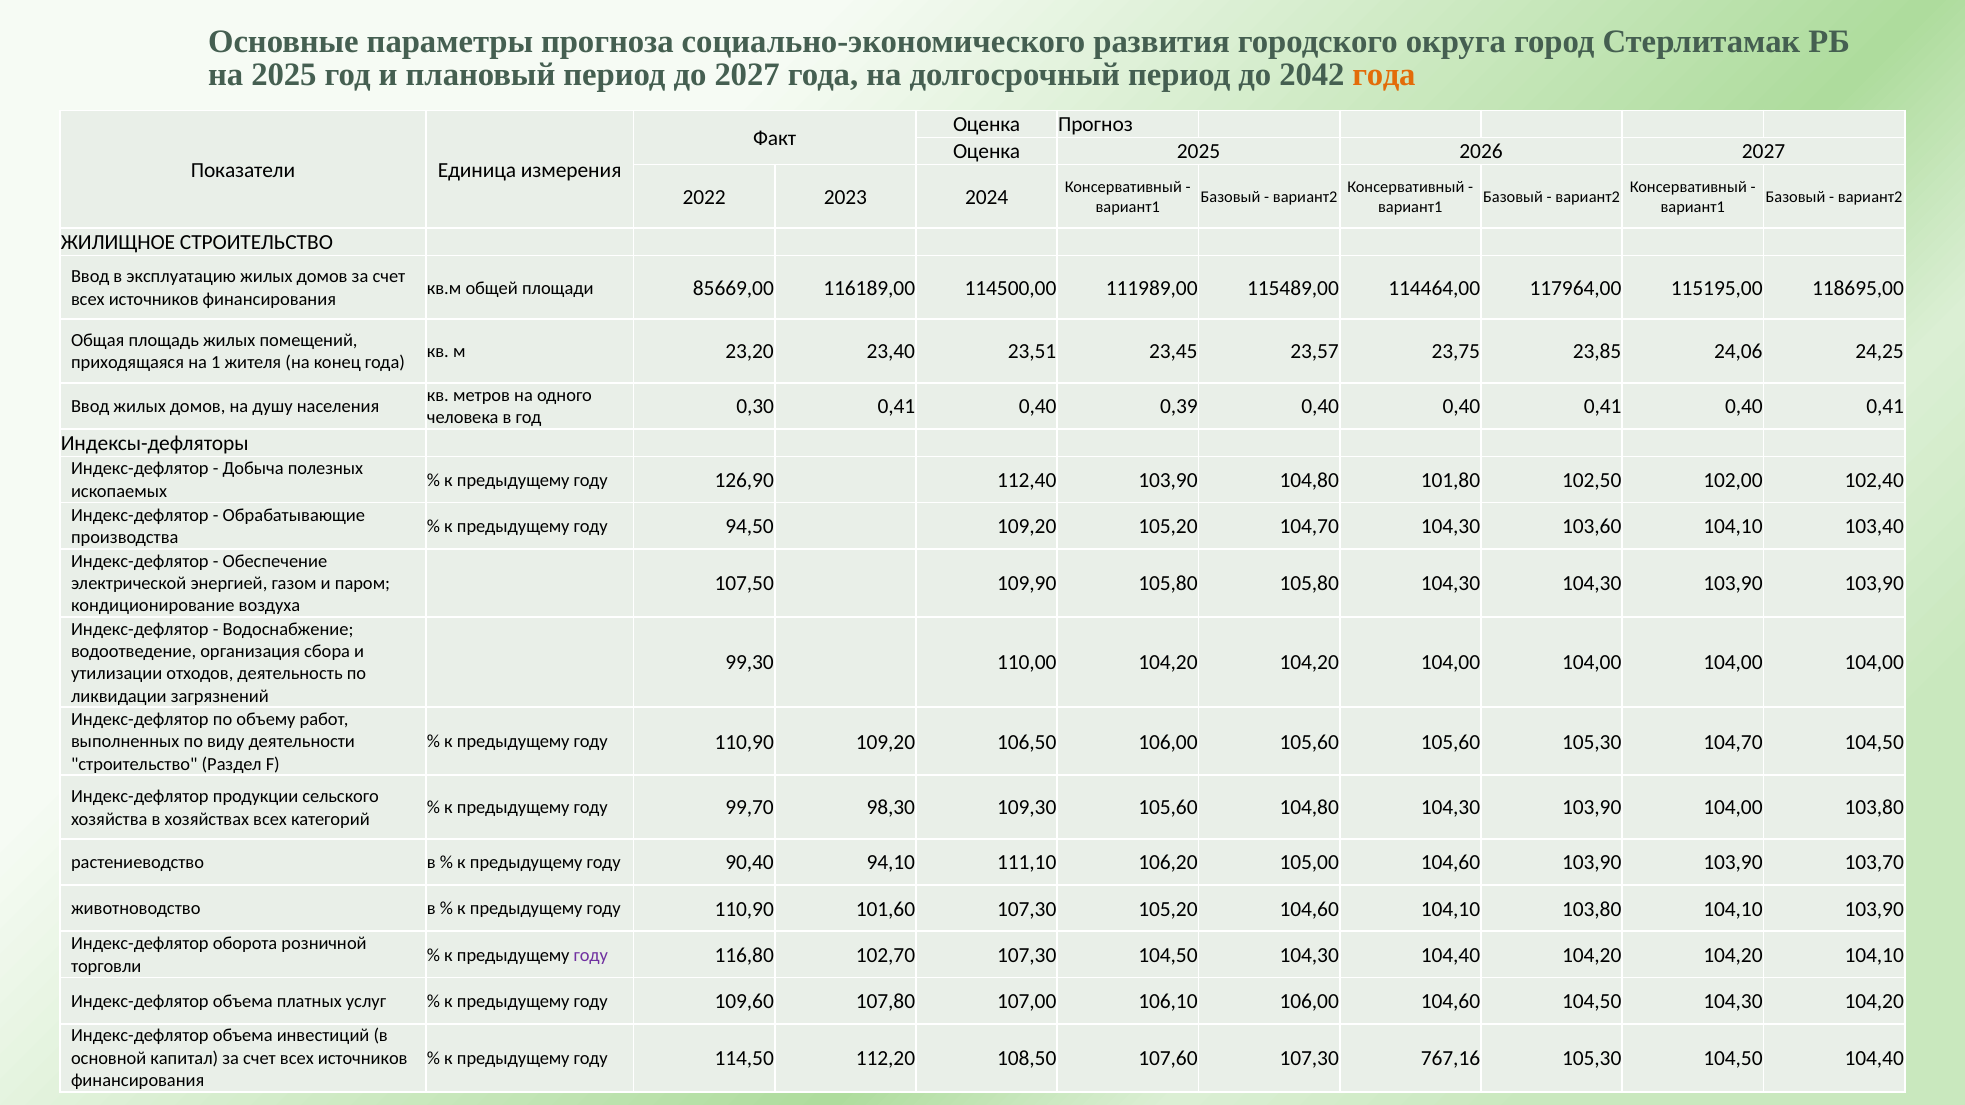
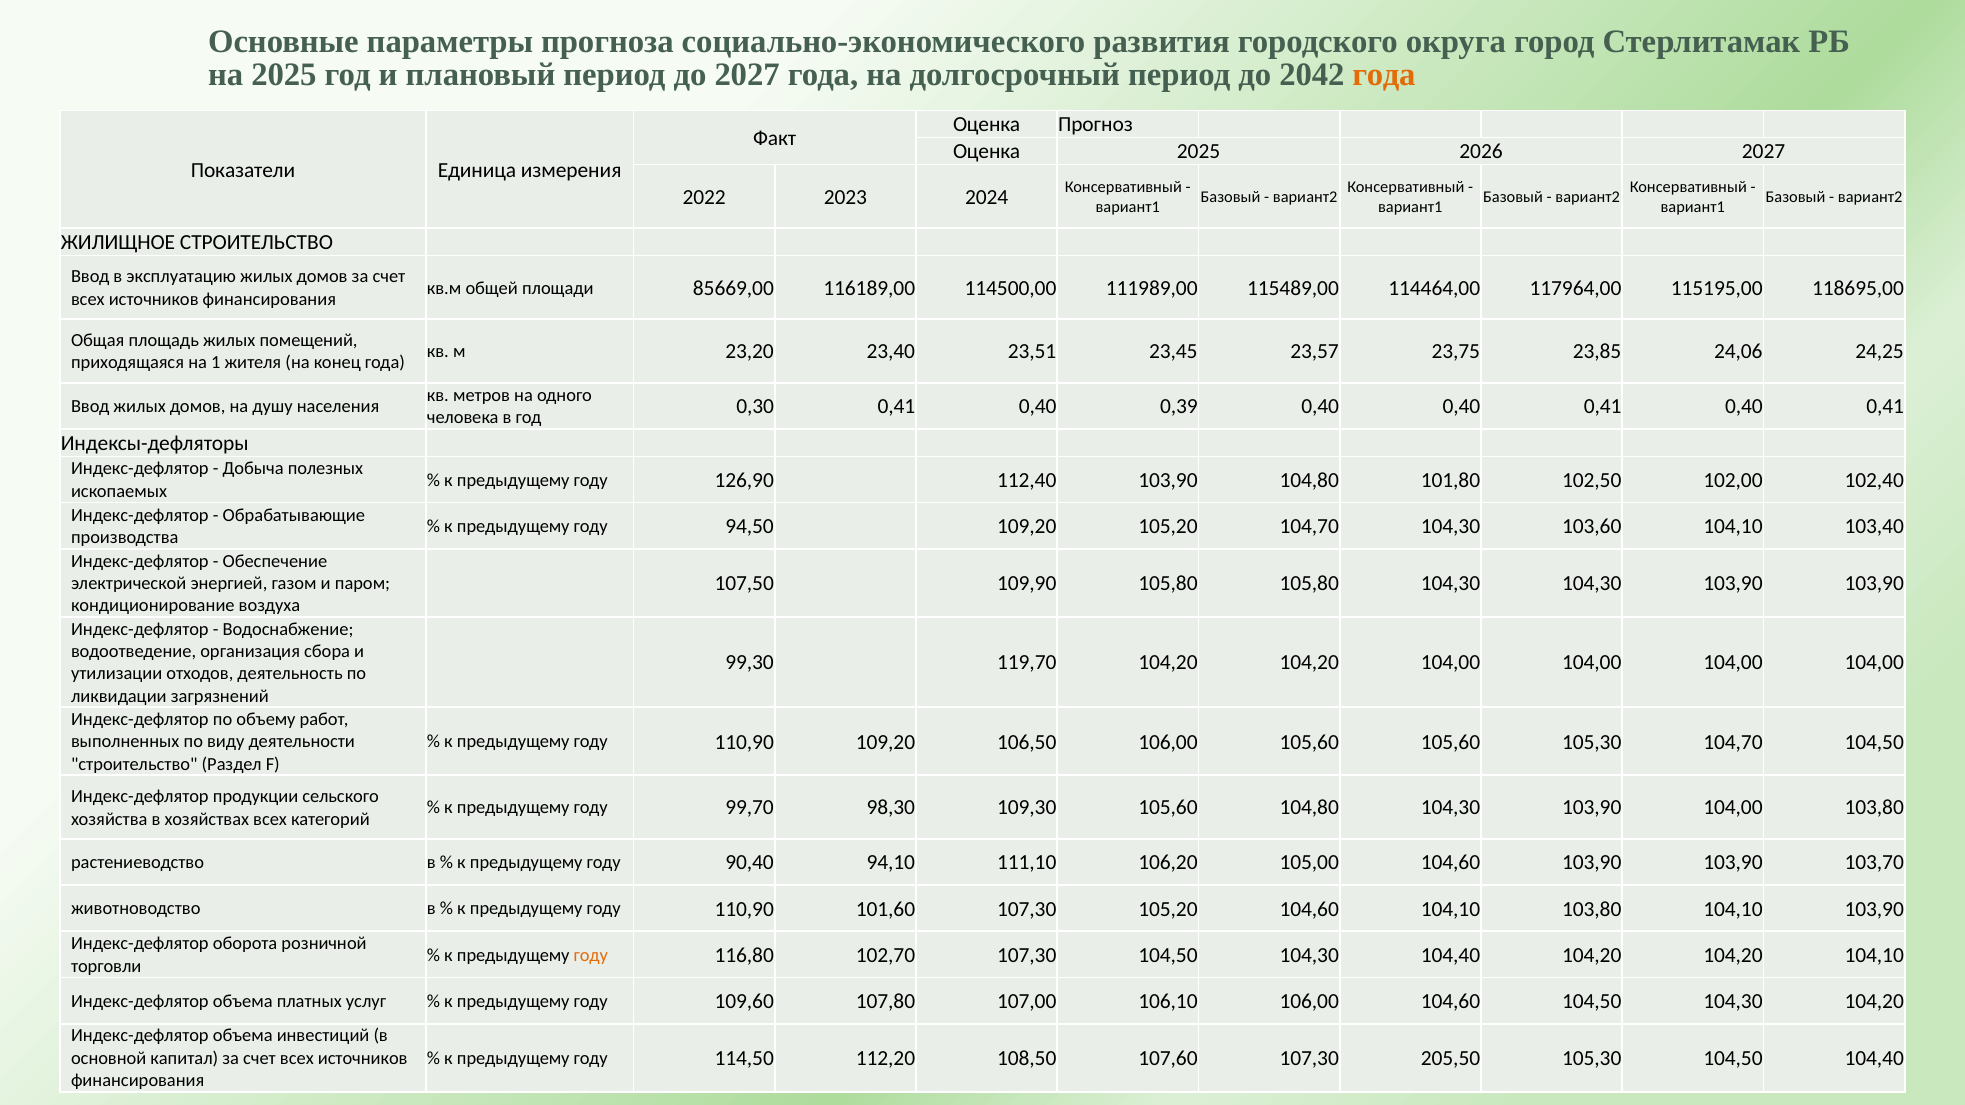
110,00: 110,00 -> 119,70 (1027, 663)
году colour: purple -> orange (591, 955)
767,16: 767,16 -> 205,50 (1450, 1059)
